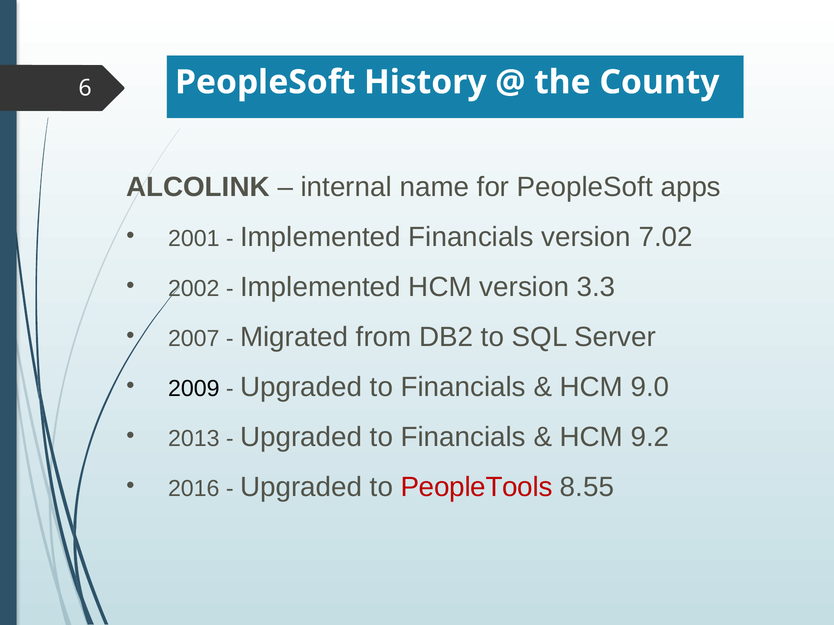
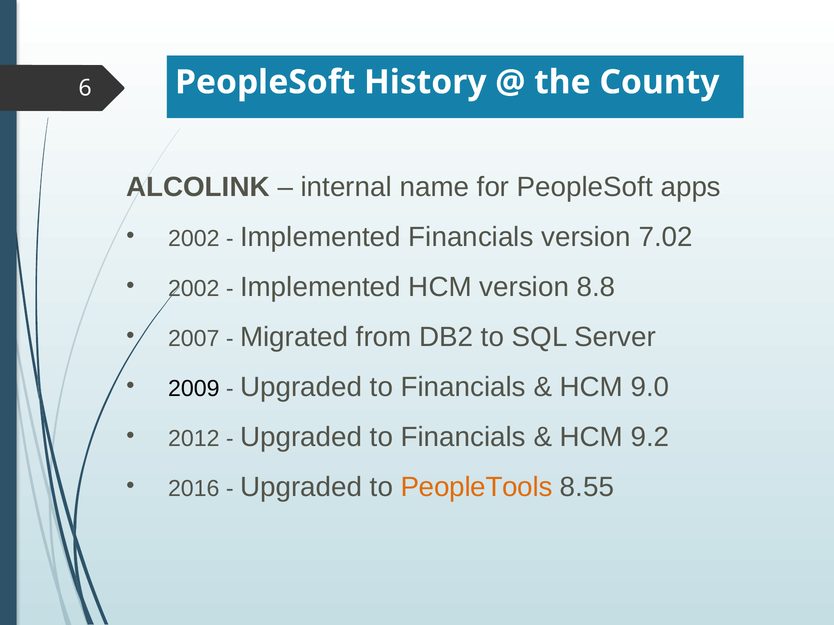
2001: 2001 -> 2002 (194, 239)
3.3: 3.3 -> 8.8 (596, 287)
2013: 2013 -> 2012 (194, 439)
PeopleTools colour: red -> orange (477, 487)
